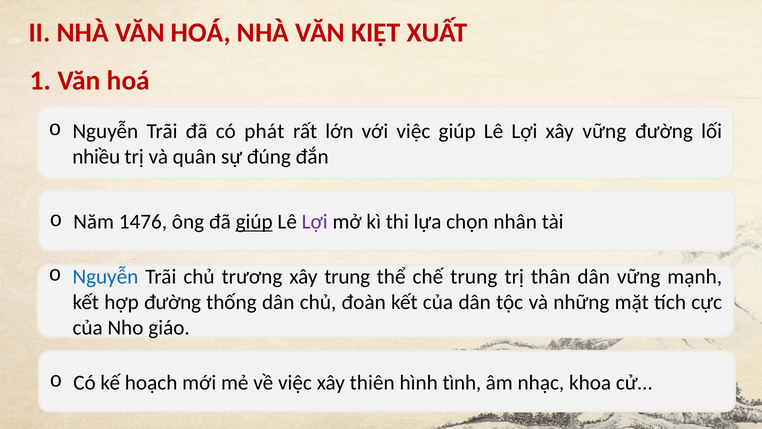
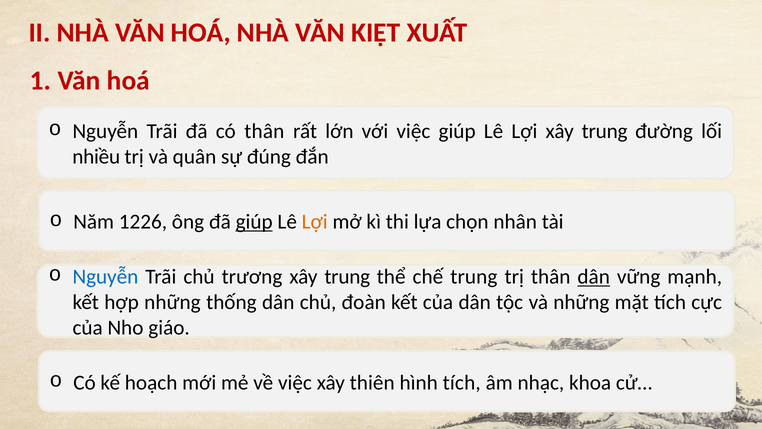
có phát: phát -> thân (264, 131)
Lợi xây vững: vững -> trung (605, 131)
1476: 1476 -> 1226 (143, 222)
Lợi colour: purple -> orange (315, 222)
dân underline: none -> present (594, 277)
hợp đường: đường -> những (172, 302)
hình tình: tình -> tích (462, 382)
